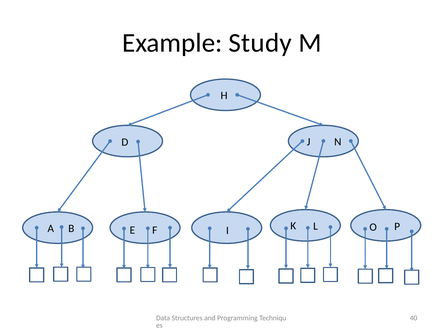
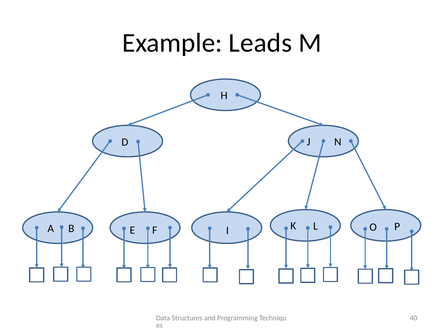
Study: Study -> Leads (260, 43)
